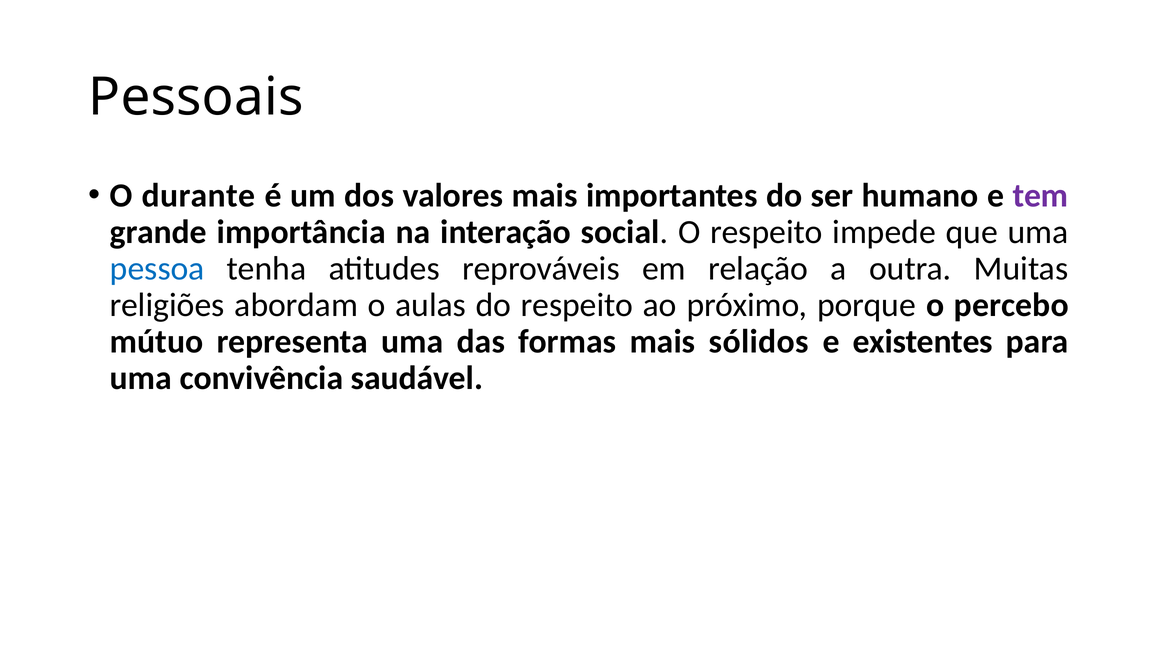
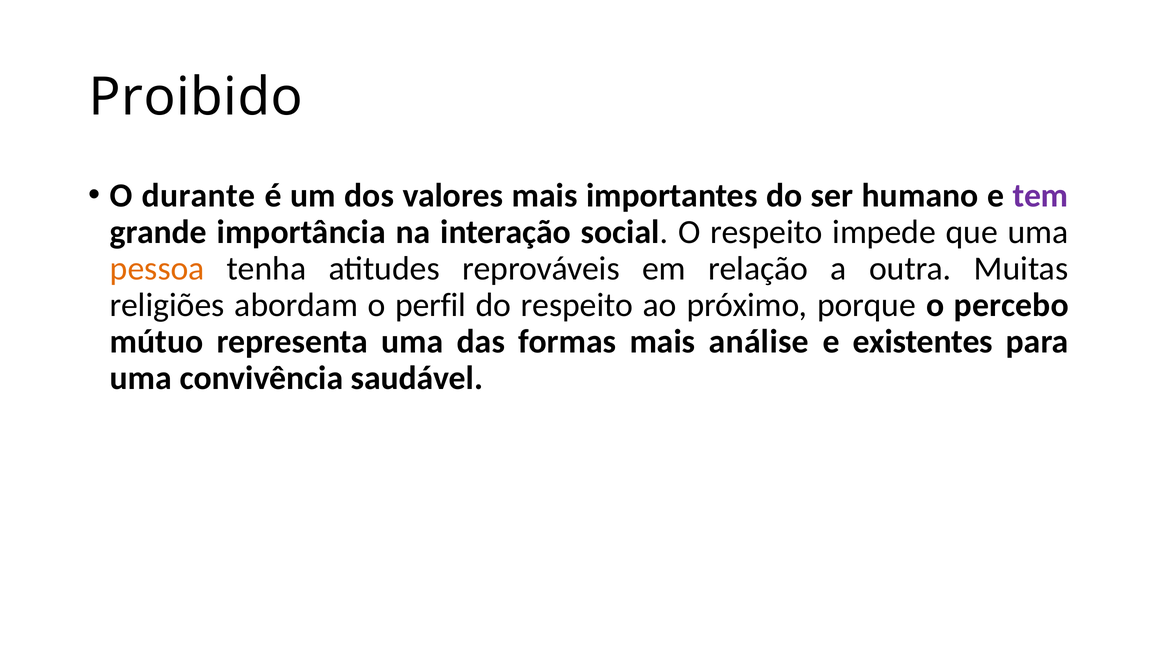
Pessoais: Pessoais -> Proibido (196, 97)
pessoa colour: blue -> orange (157, 269)
aulas: aulas -> perfil (431, 305)
sólidos: sólidos -> análise (759, 341)
